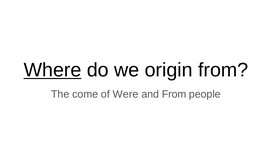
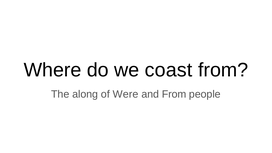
Where underline: present -> none (53, 70)
origin: origin -> coast (169, 70)
come: come -> along (85, 94)
